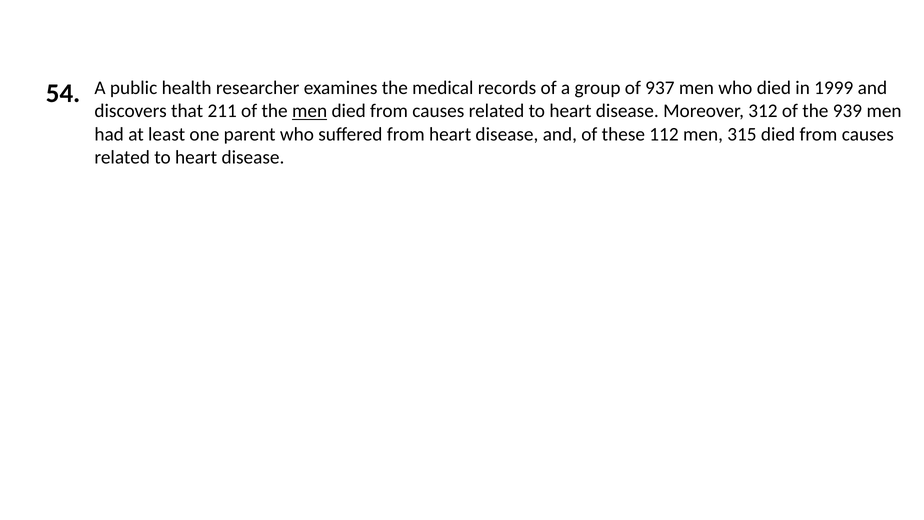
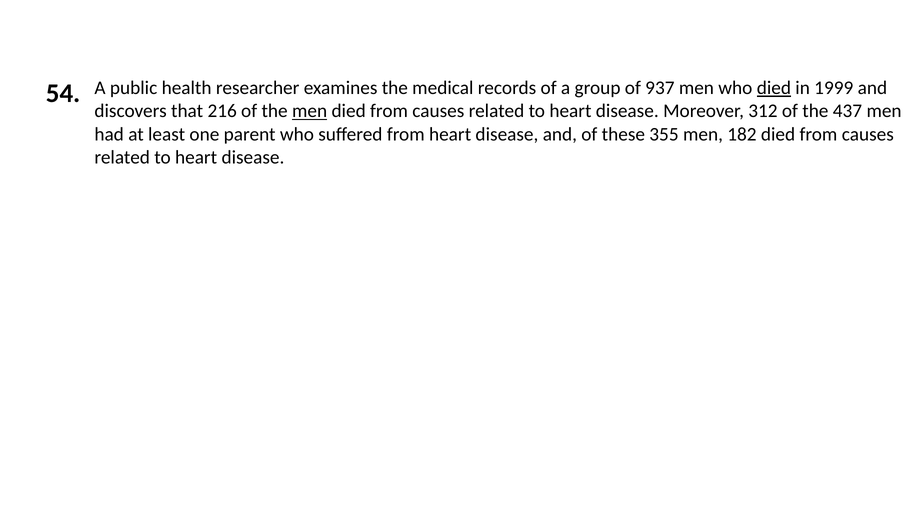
died underline: none -> present (774, 88)
211: 211 -> 216 (222, 111)
939: 939 -> 437 (847, 111)
112: 112 -> 355 (664, 134)
315: 315 -> 182 (742, 134)
